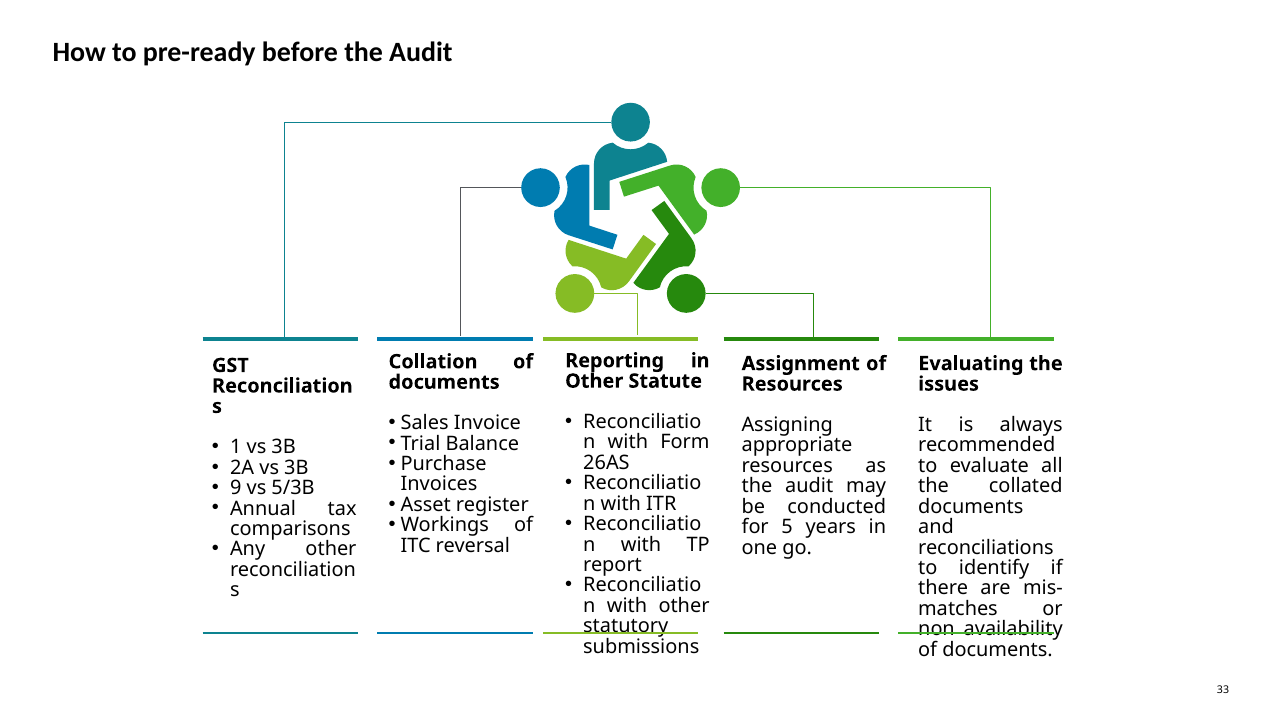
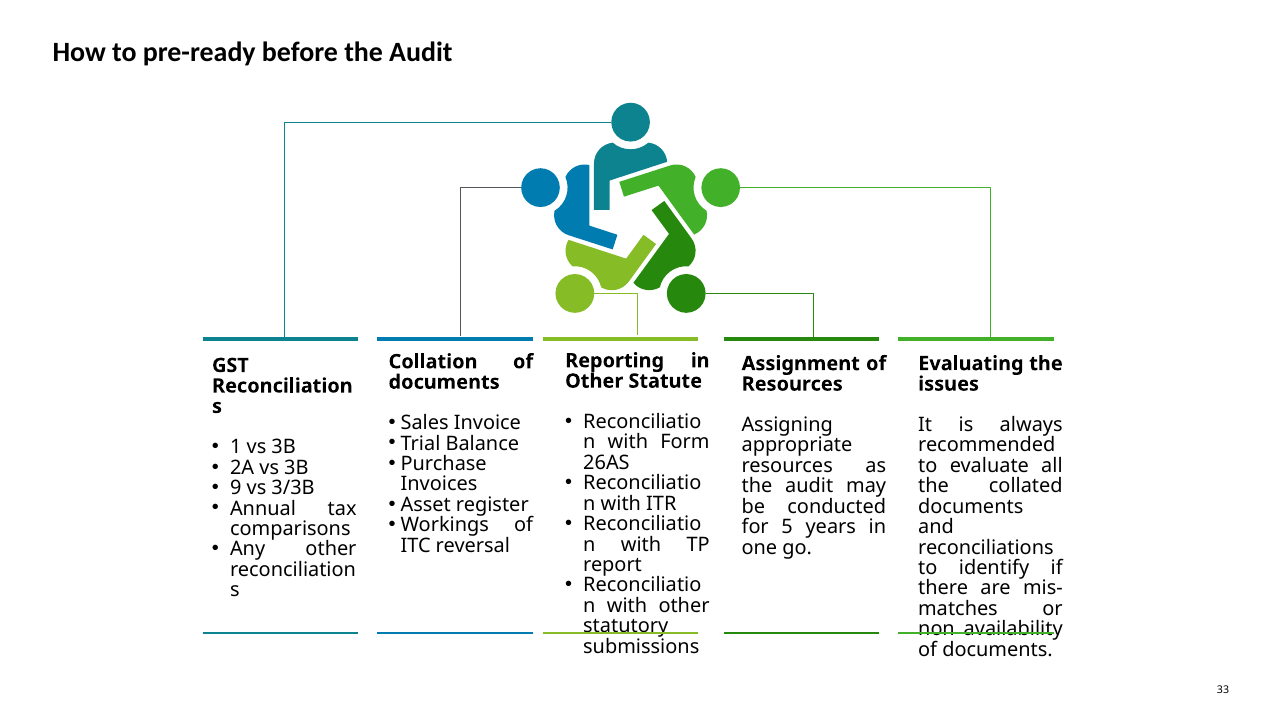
5/3B: 5/3B -> 3/3B (293, 488)
